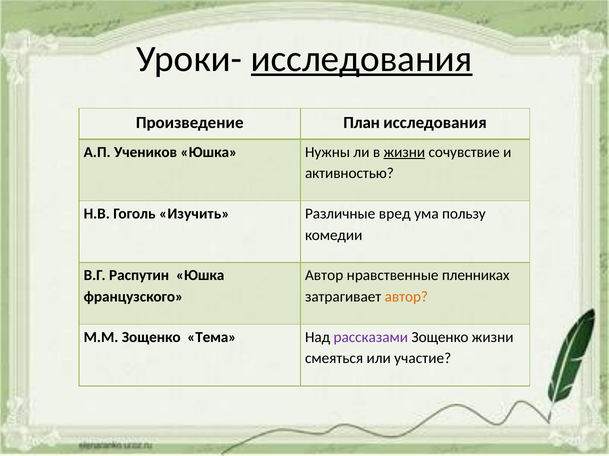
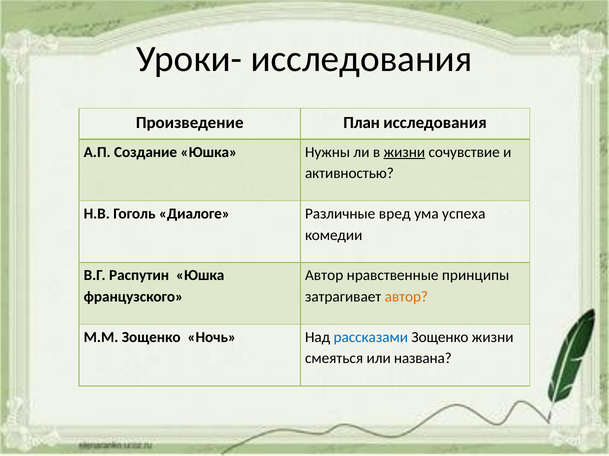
исследования underline: present -> none (362, 59)
Учеников: Учеников -> Создание (146, 152)
Изучить: Изучить -> Диалоге (194, 214)
пользу: пользу -> успеха (464, 214)
пленниках: пленниках -> принципы (476, 276)
Тема: Тема -> Ночь (212, 338)
рассказами colour: purple -> blue (371, 338)
участие: участие -> названа (423, 359)
